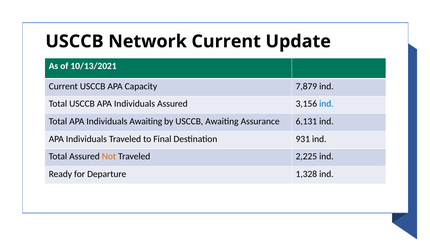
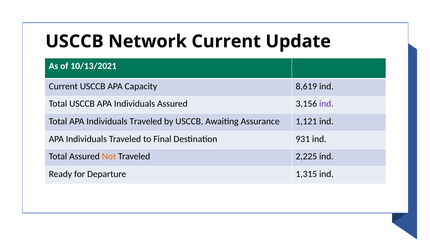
7,879: 7,879 -> 8,619 (306, 86)
ind colour: blue -> purple (326, 104)
Total APA Individuals Awaiting: Awaiting -> Traveled (146, 121)
6,131: 6,131 -> 1,121 (306, 121)
1,328: 1,328 -> 1,315 (306, 174)
